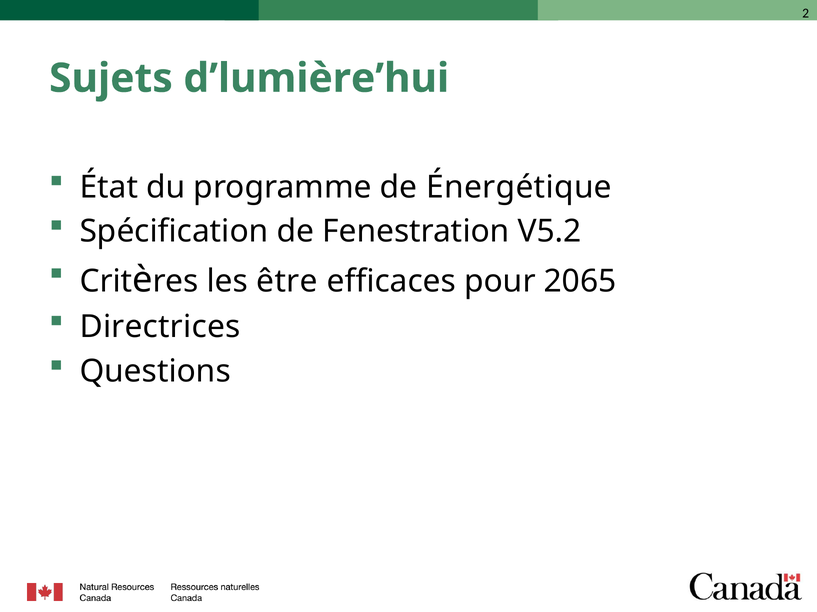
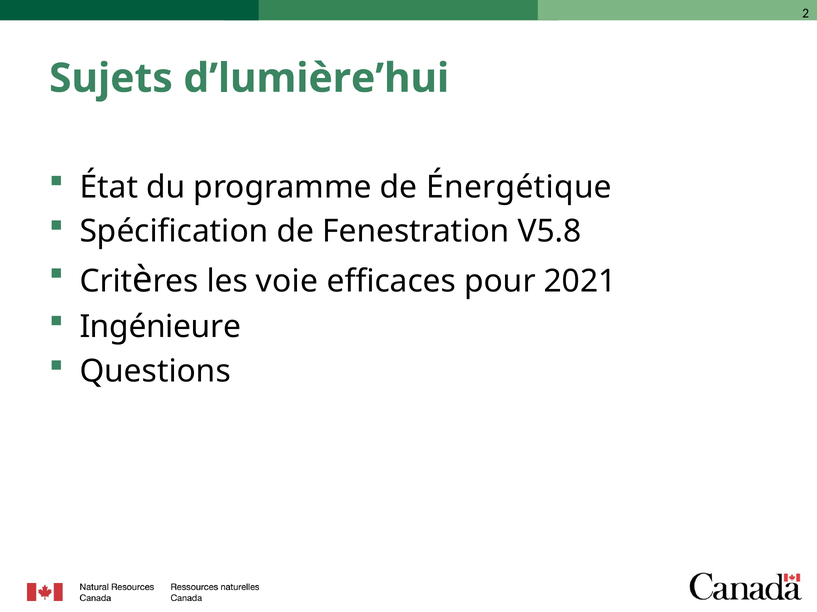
V5.2: V5.2 -> V5.8 (550, 232)
être: être -> voie (287, 282)
2065: 2065 -> 2021 (580, 282)
Directrices: Directrices -> Ingénieure (160, 327)
